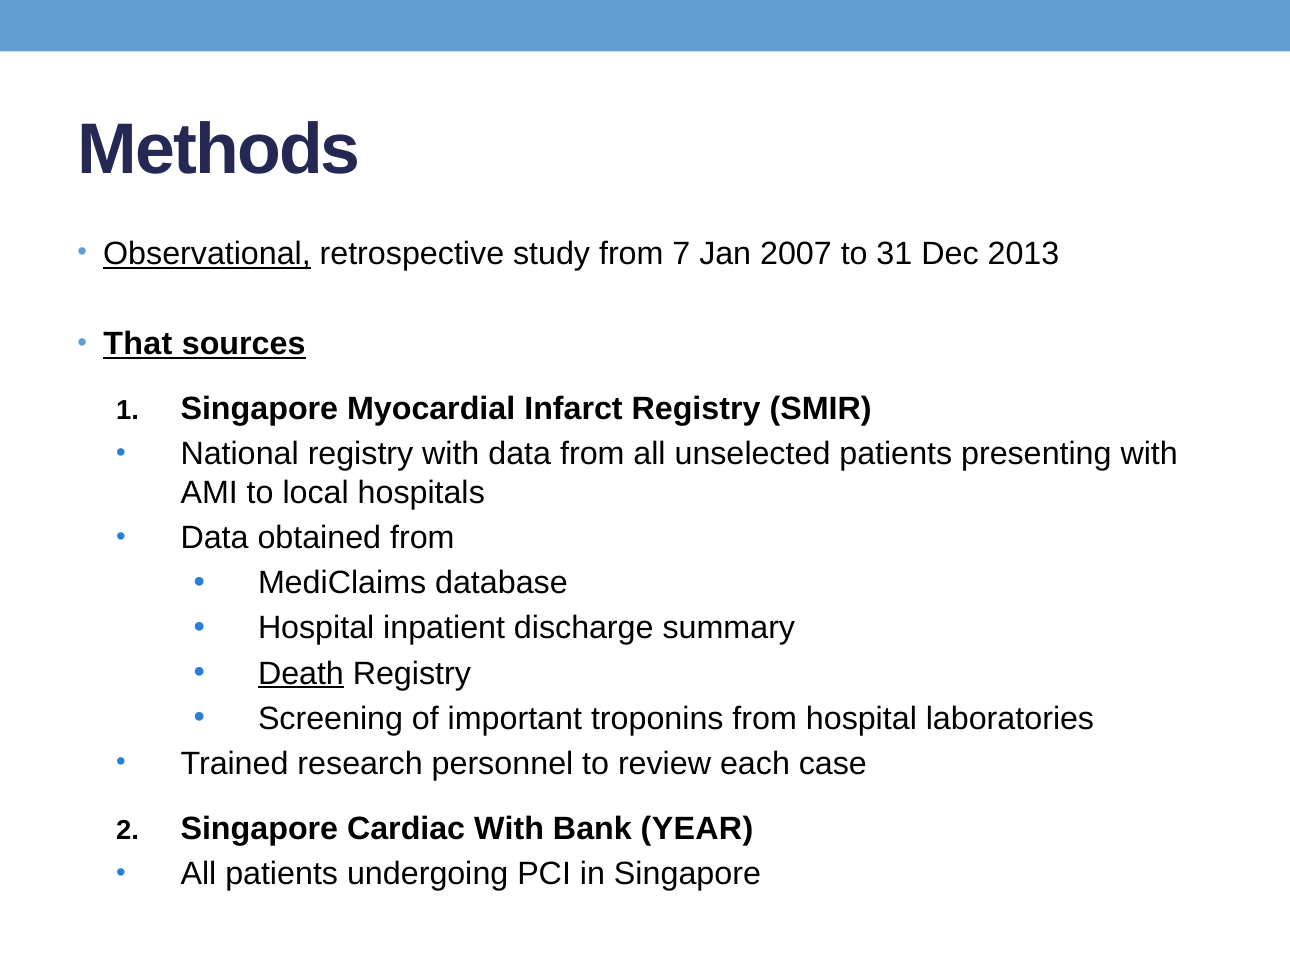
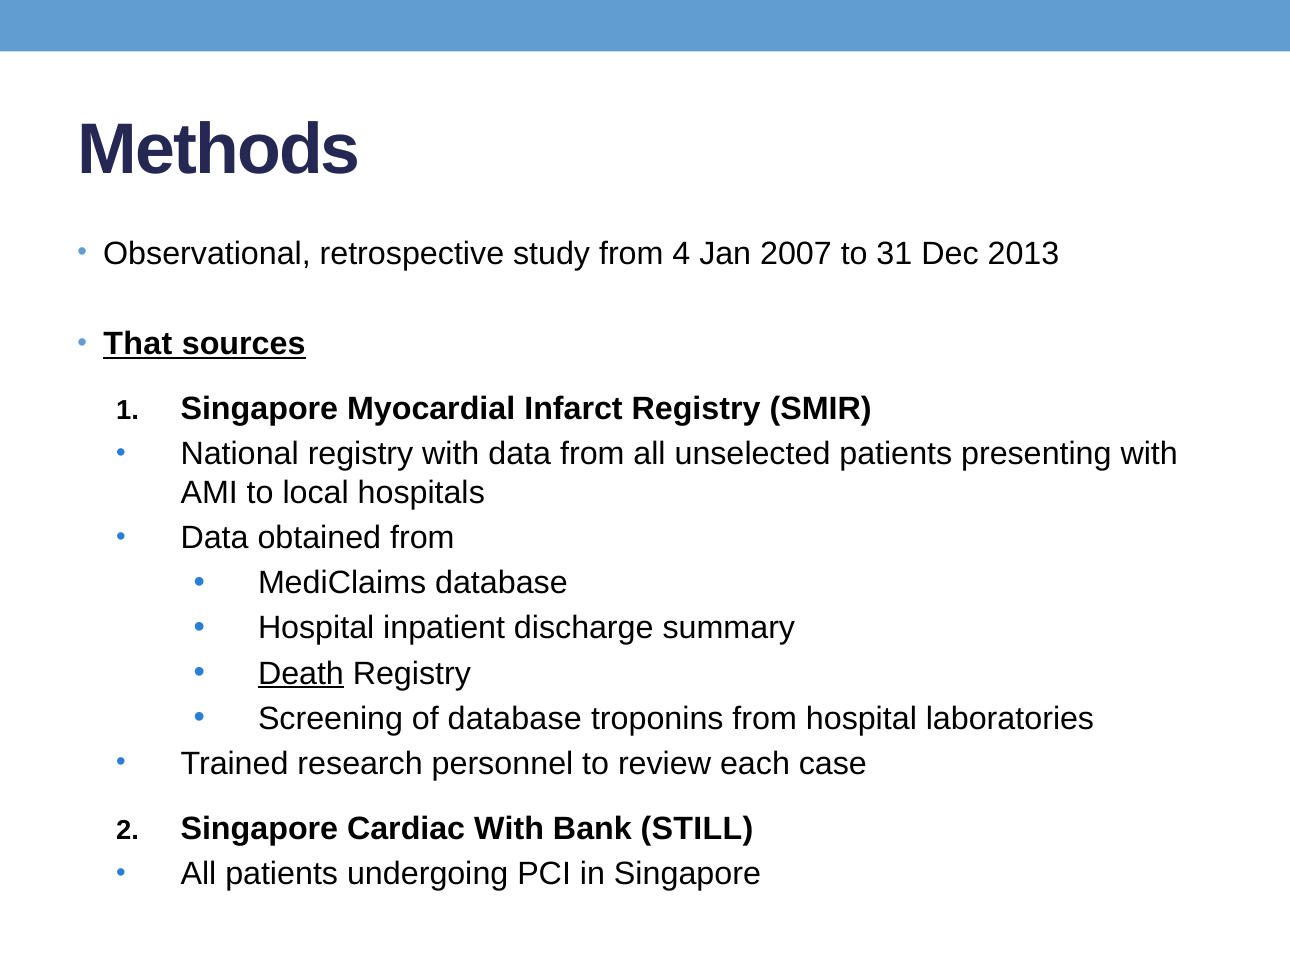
Observational underline: present -> none (207, 254)
7: 7 -> 4 (681, 254)
of important: important -> database (515, 719)
YEAR: YEAR -> STILL (697, 829)
